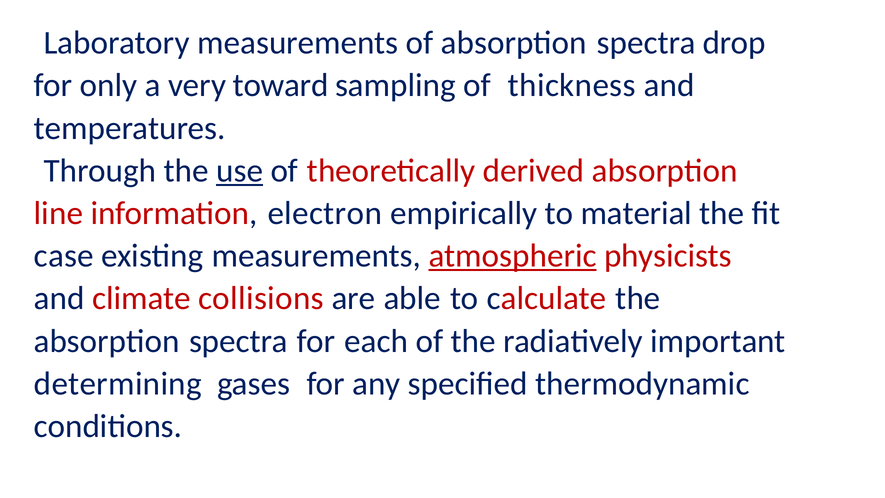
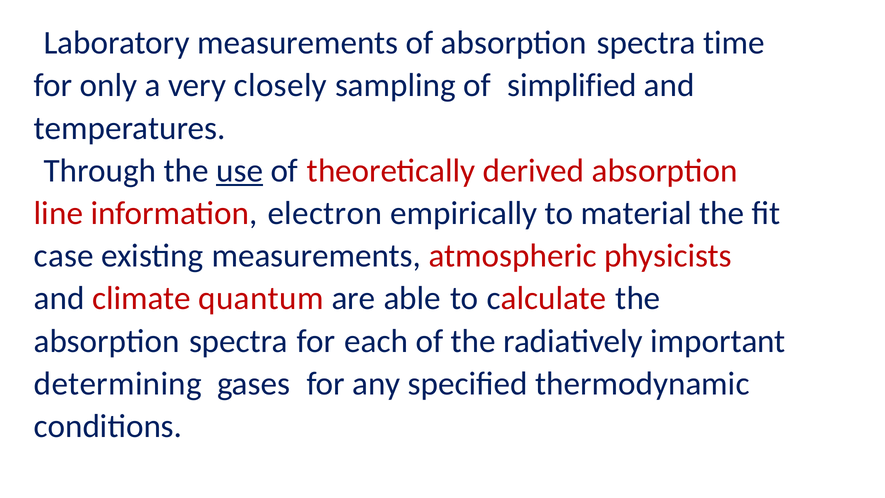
drop: drop -> time (734, 43)
toward: toward -> closely (280, 85)
thickness: thickness -> simplified (572, 85)
atmospheric underline: present -> none (513, 256)
collisions: collisions -> quantum (261, 298)
